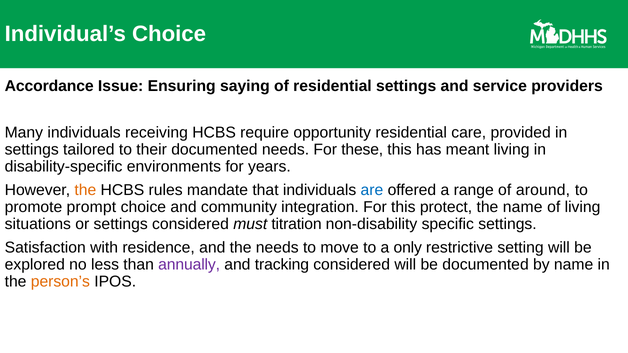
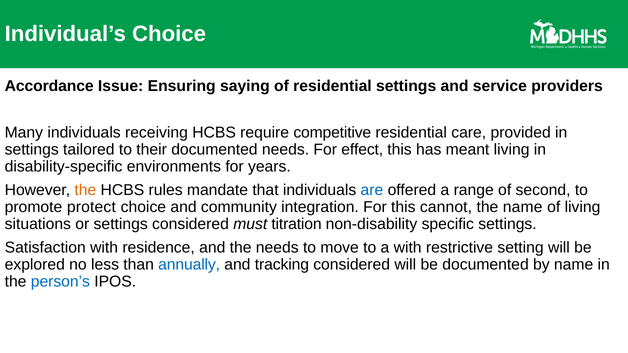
opportunity: opportunity -> competitive (332, 133)
these: these -> effect (362, 150)
around: around -> second (543, 190)
prompt: prompt -> protect (91, 207)
protect: protect -> cannot (446, 207)
a only: only -> with (408, 248)
annually colour: purple -> blue (189, 265)
person’s colour: orange -> blue (60, 282)
